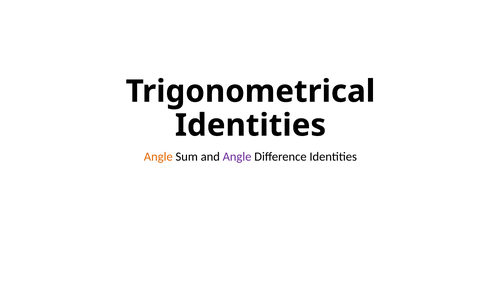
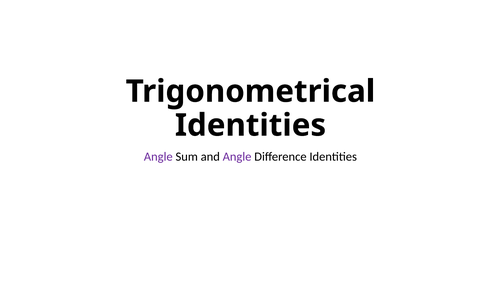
Angle colour: orange -> purple (158, 157)
